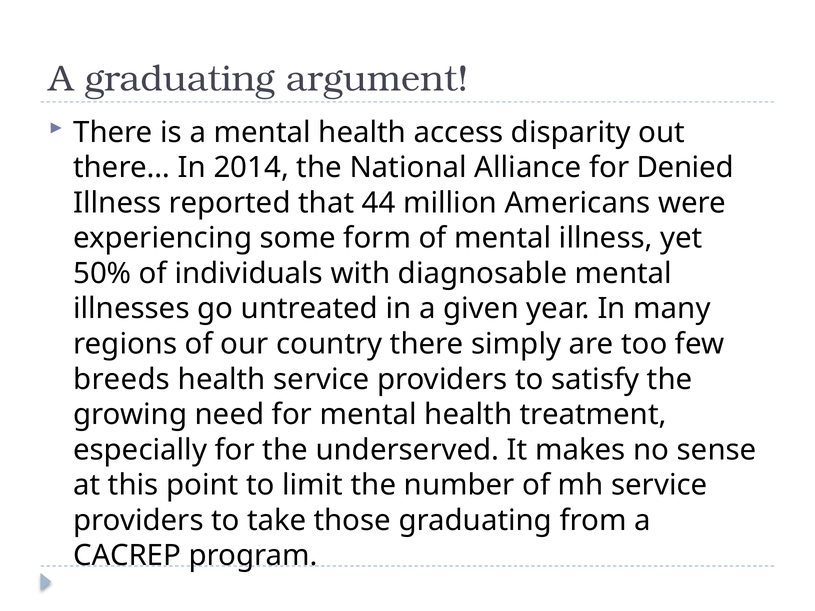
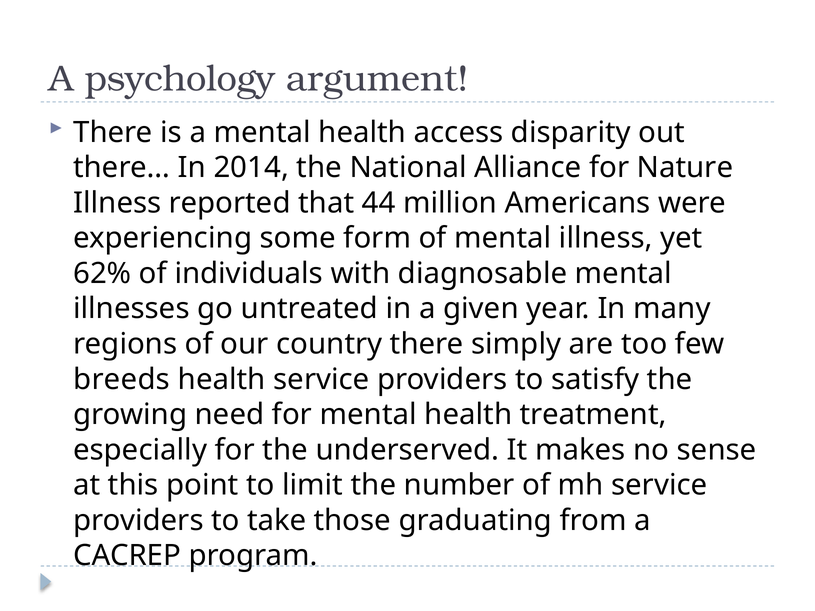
A graduating: graduating -> psychology (180, 79)
Denied: Denied -> Nature (685, 168)
50%: 50% -> 62% (102, 274)
